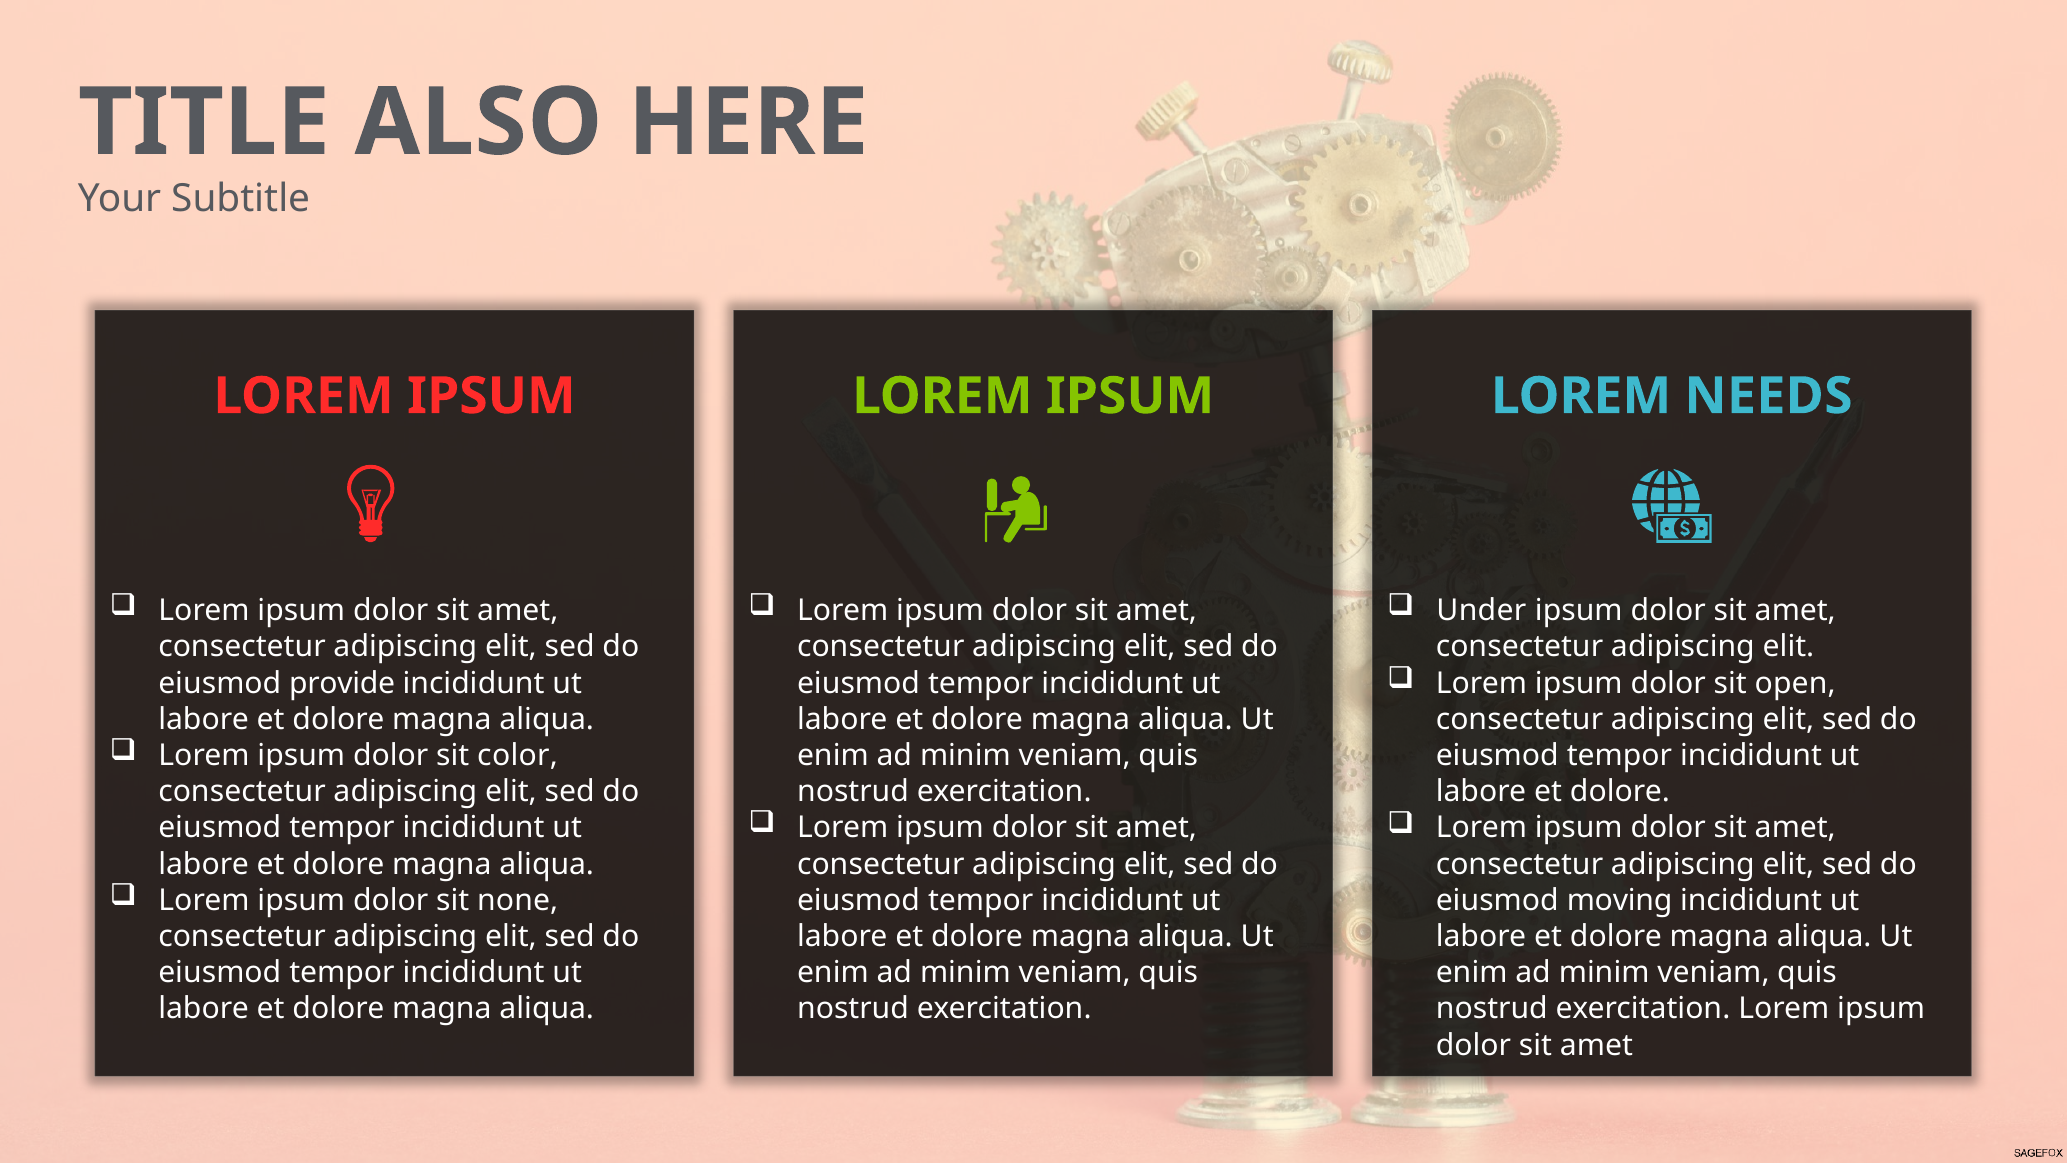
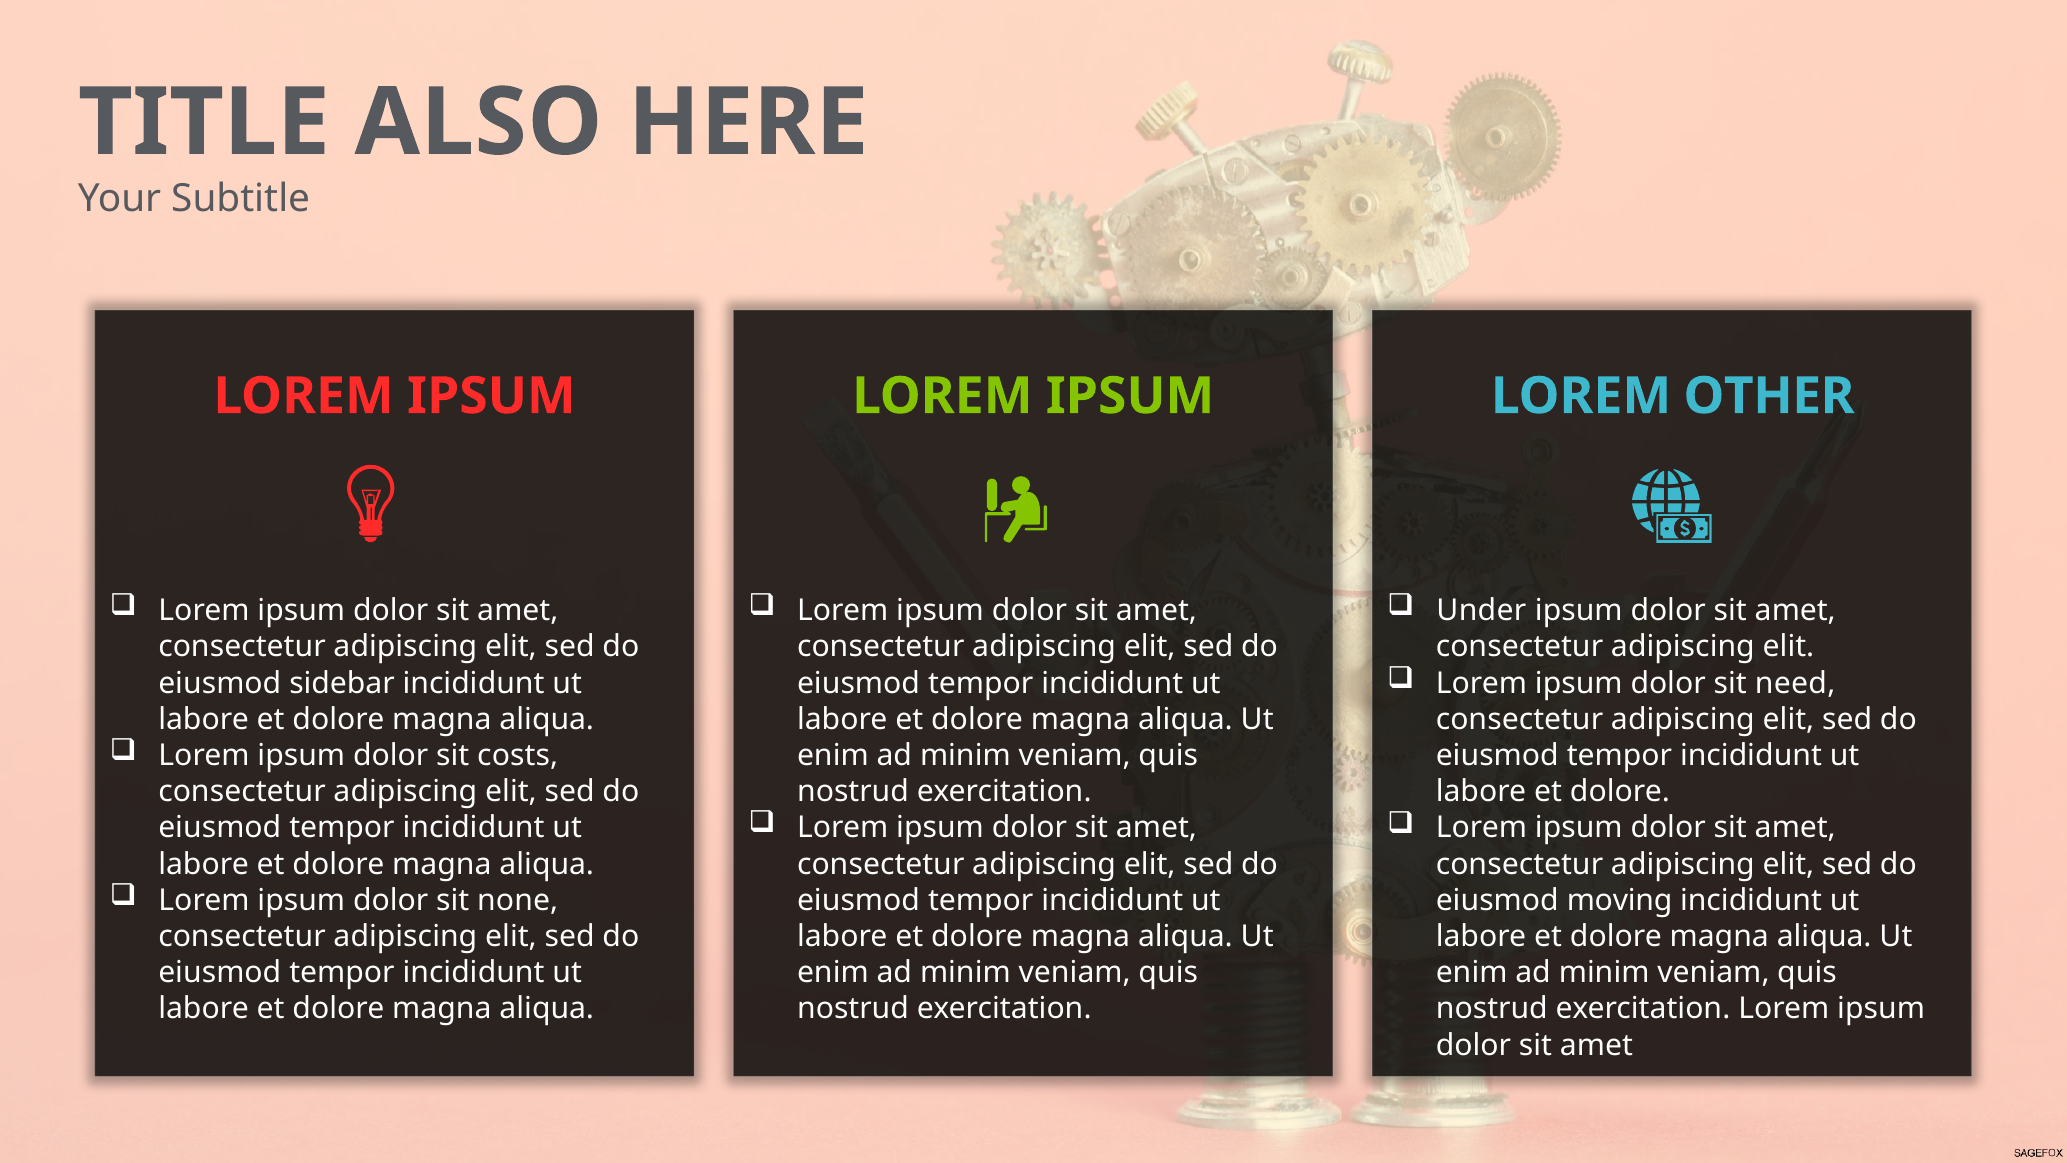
NEEDS: NEEDS -> OTHER (1769, 396)
open: open -> need (1795, 683)
provide: provide -> sidebar (342, 683)
color: color -> costs (518, 755)
